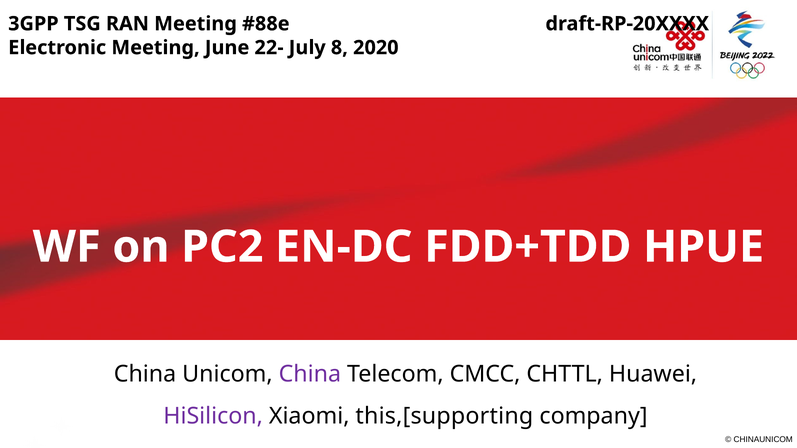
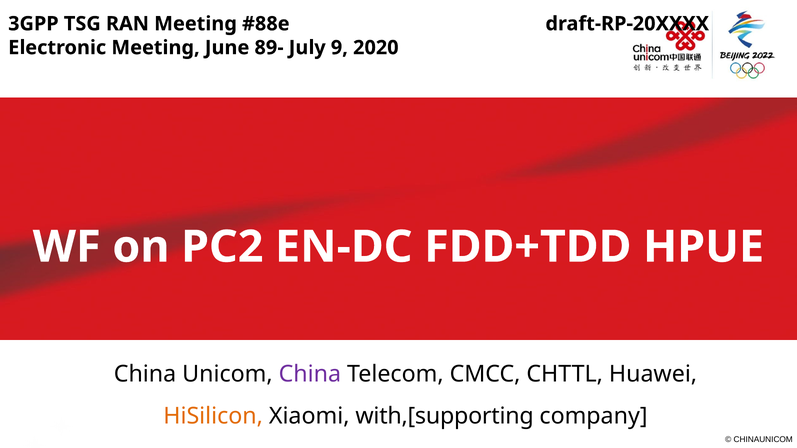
22-: 22- -> 89- (269, 48)
8: 8 -> 9 (339, 48)
HiSilicon colour: purple -> orange (213, 416)
this,[supporting: this,[supporting -> with,[supporting (445, 416)
